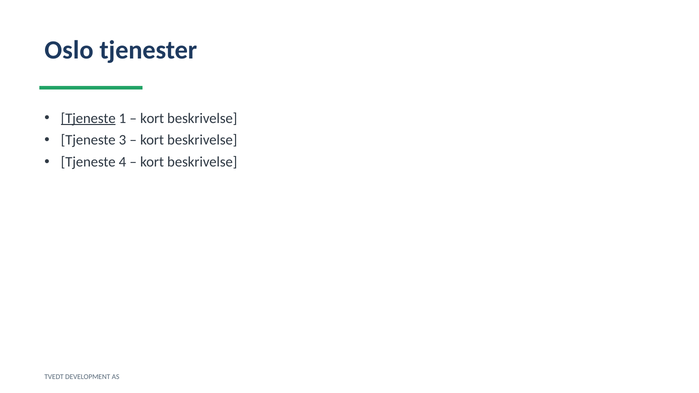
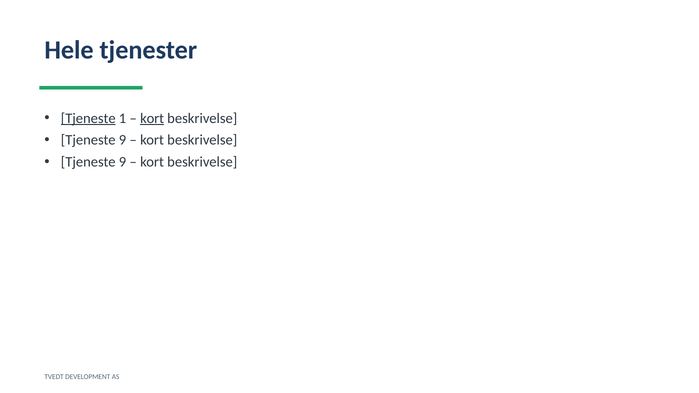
Oslo: Oslo -> Hele (69, 50)
kort underline: none -> present (152, 118)
3: 3 -> 9 (123, 140)
4: 4 -> 9 (123, 162)
